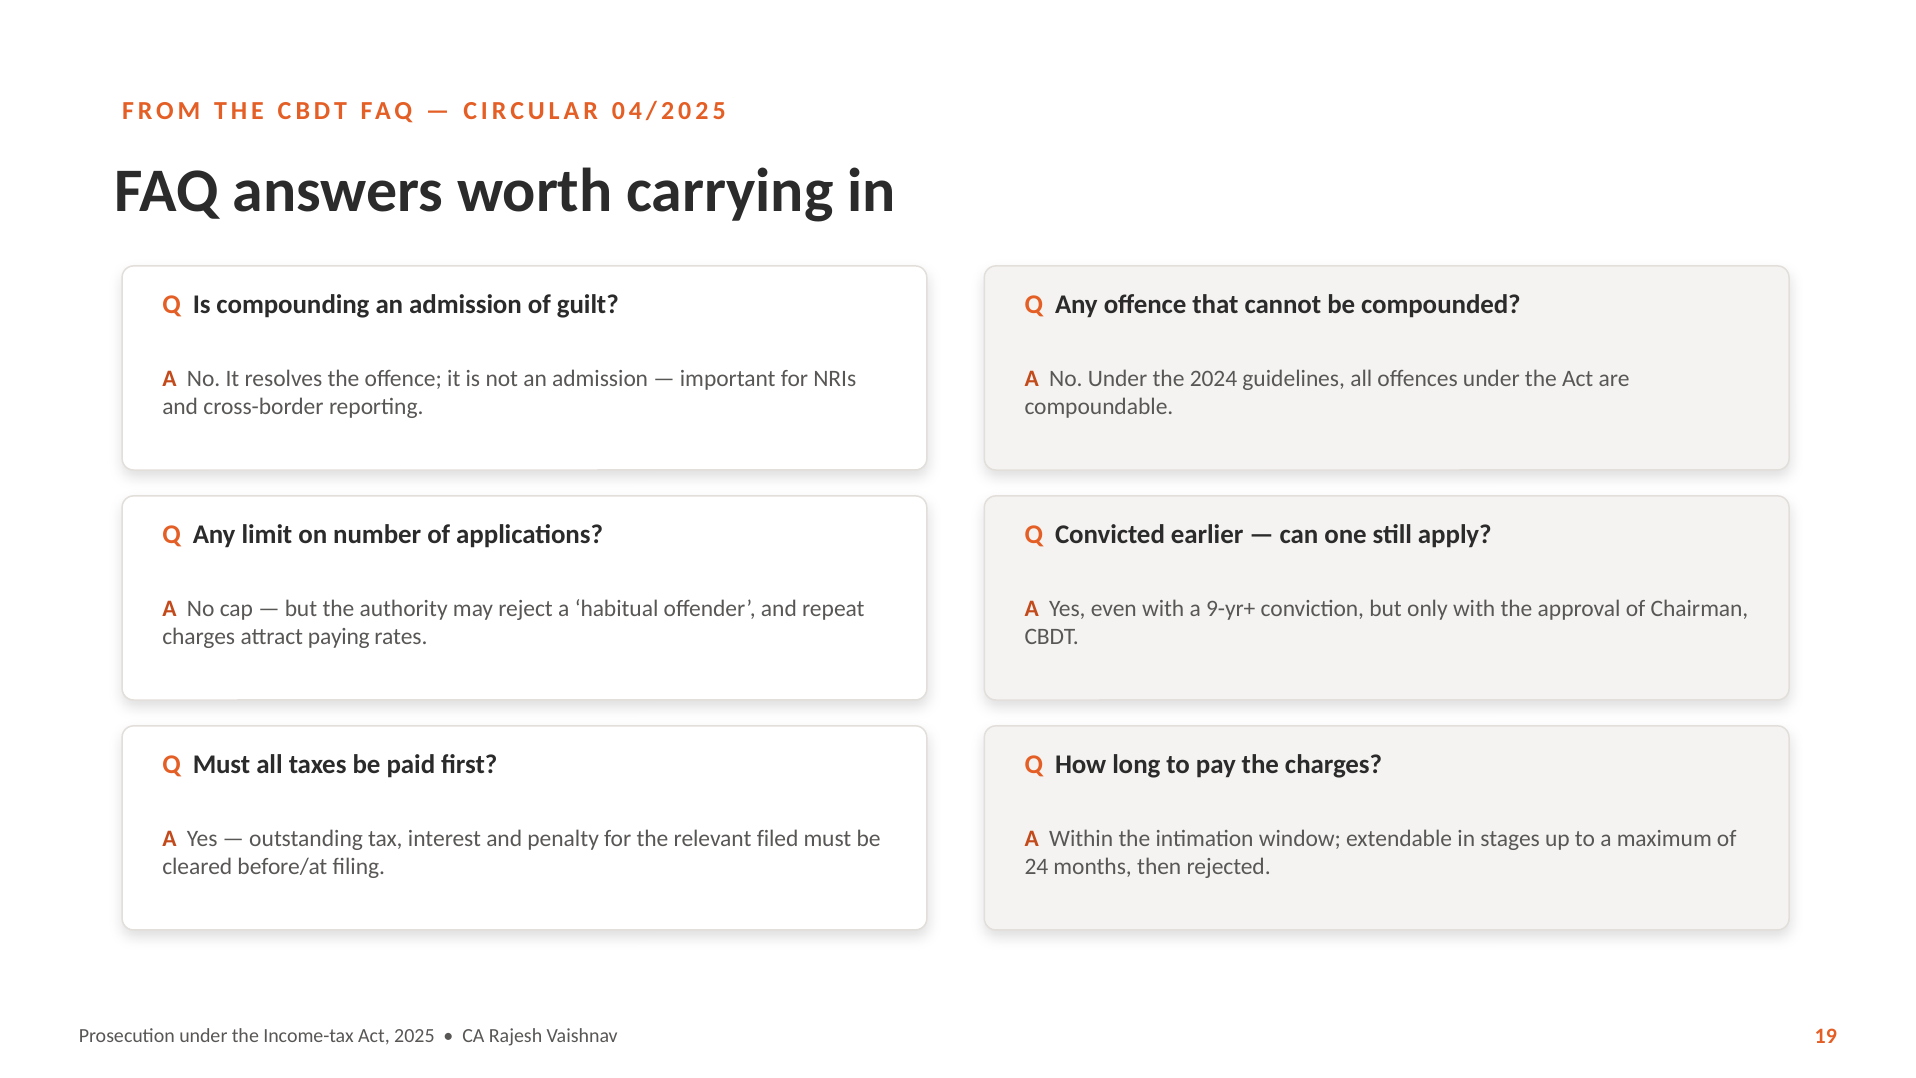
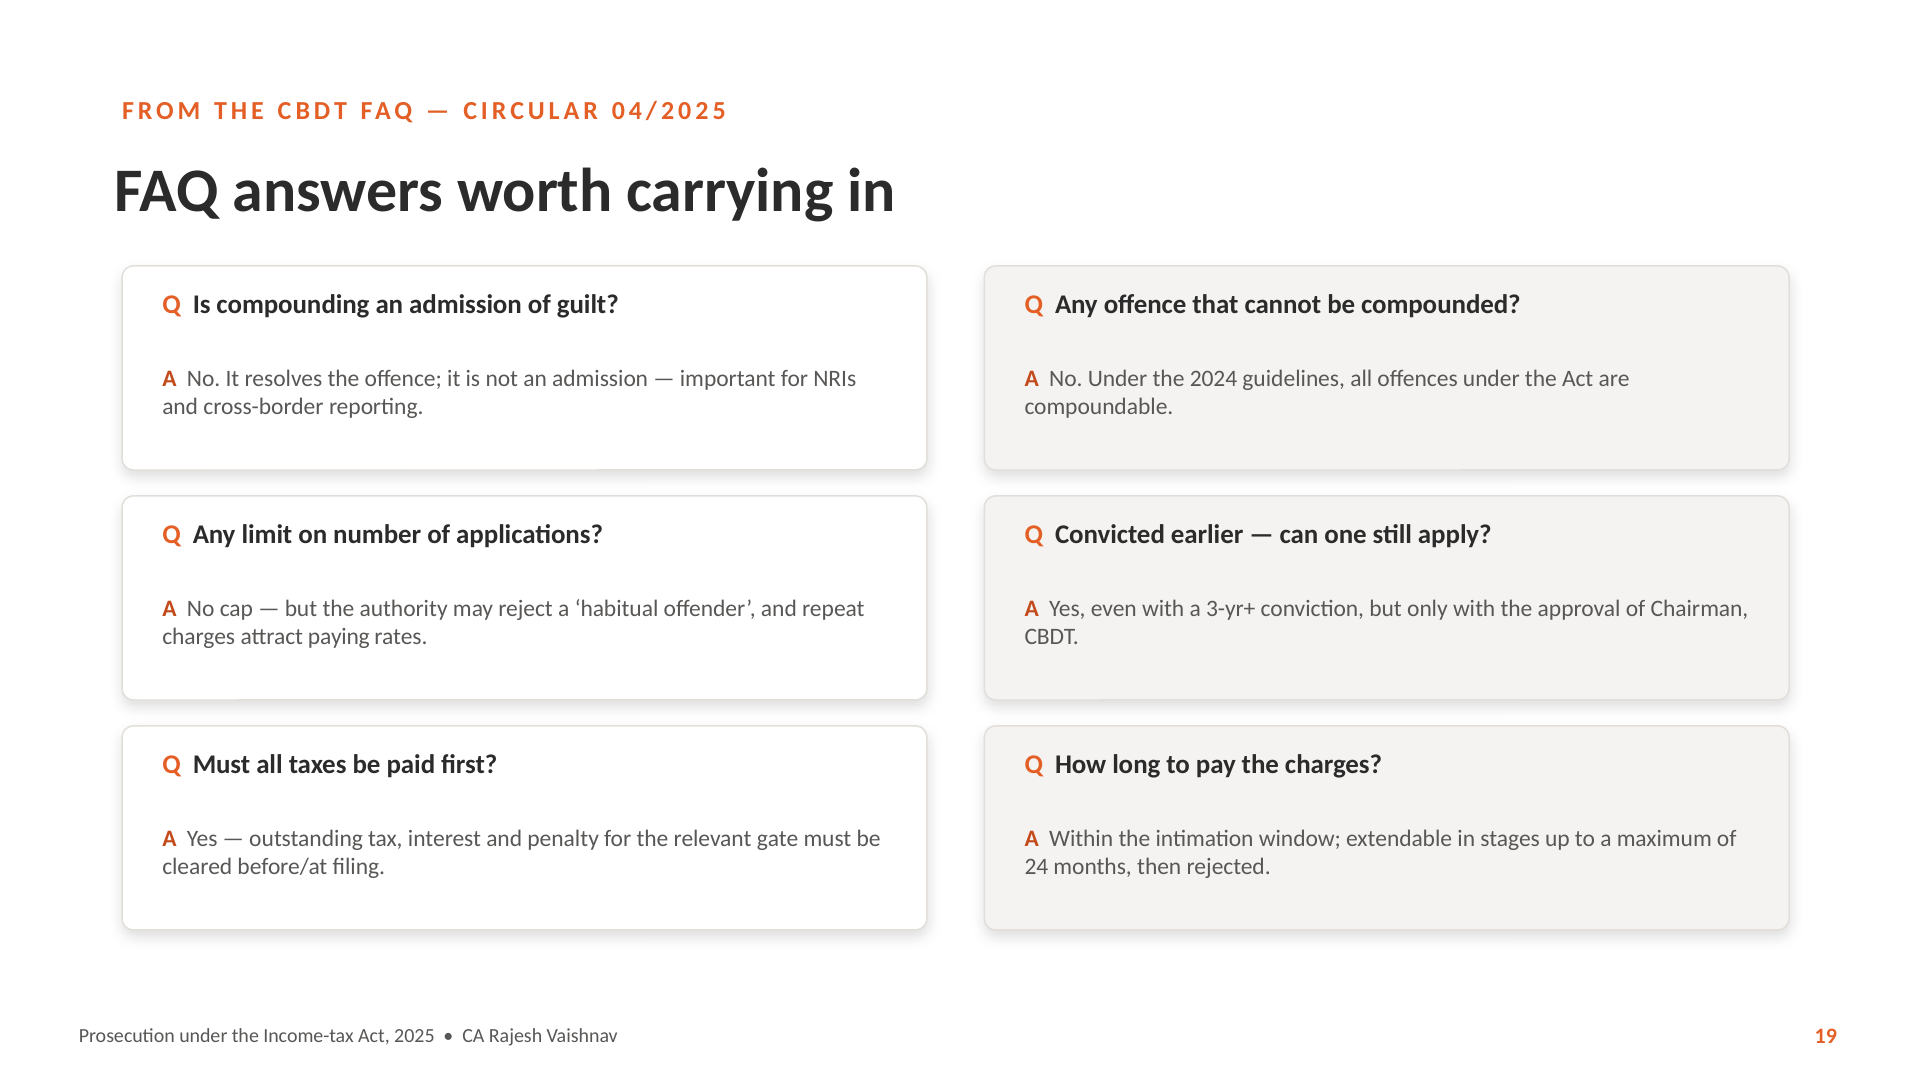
9-yr+: 9-yr+ -> 3-yr+ (1231, 609)
filed: filed -> gate (778, 839)
